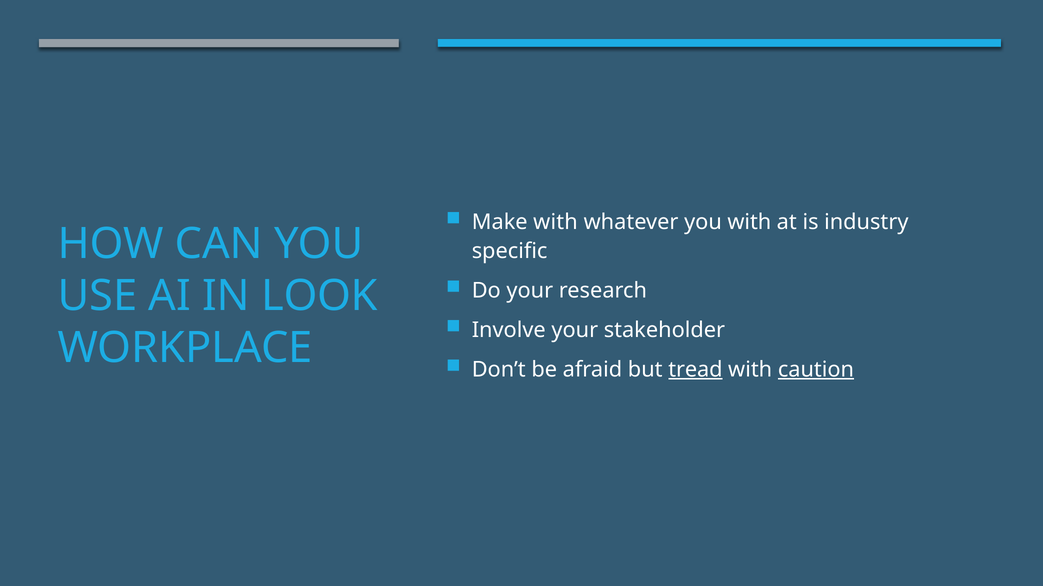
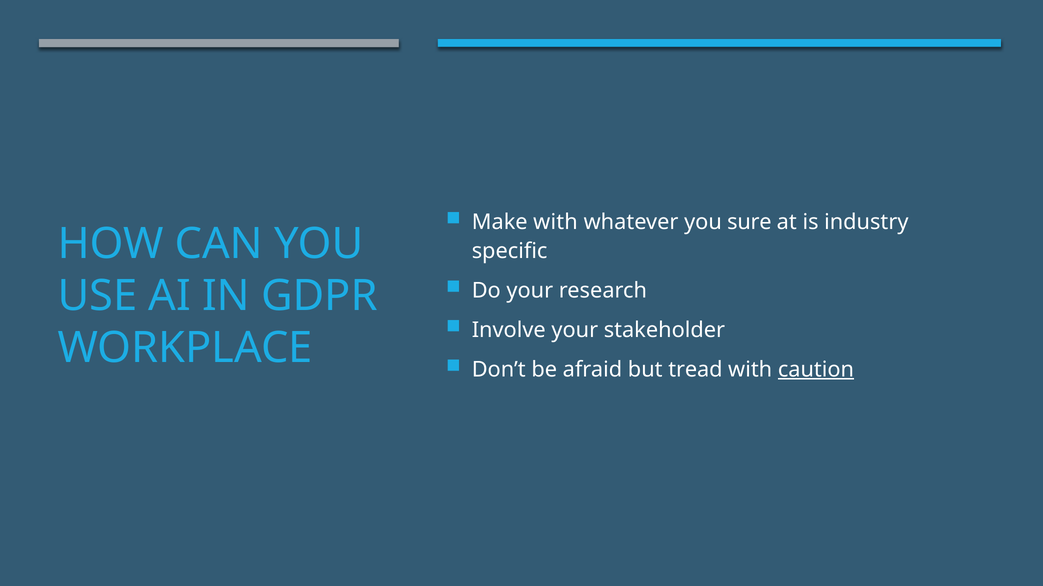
you with: with -> sure (749, 222)
LOOK: LOOK -> GDPR (319, 296)
tread underline: present -> none (695, 370)
